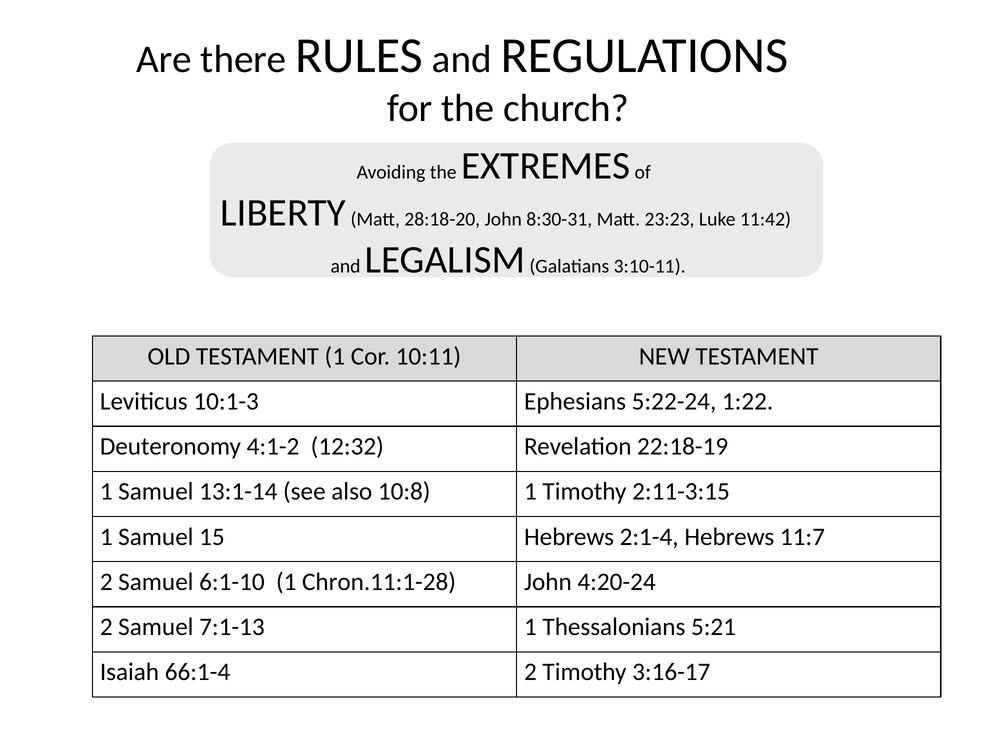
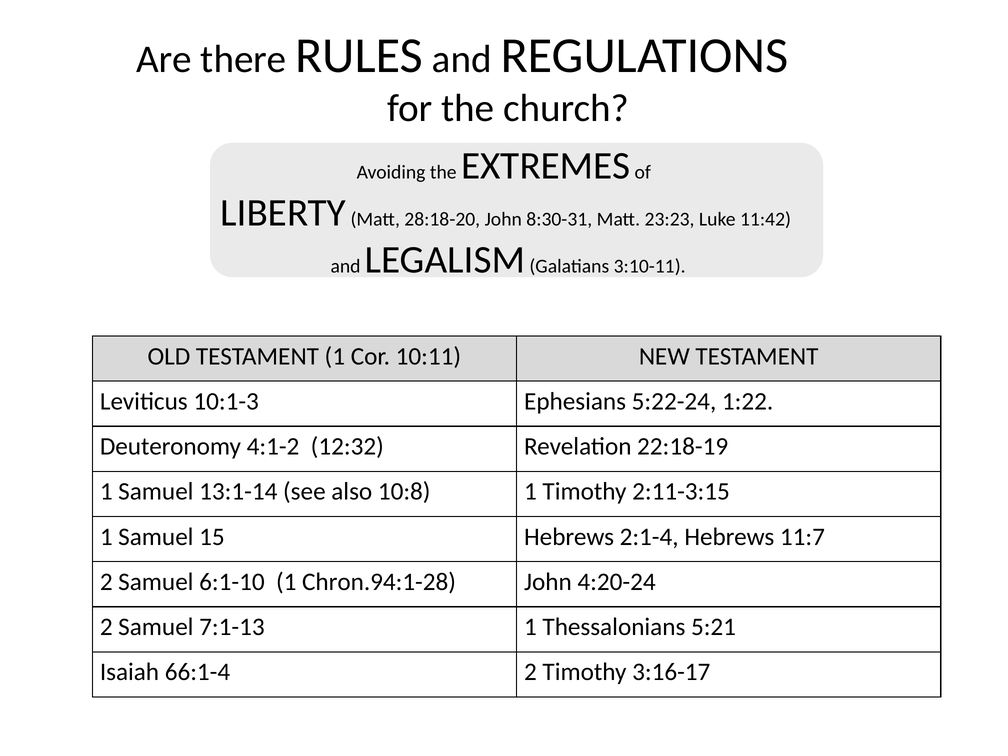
Chron.11:1-28: Chron.11:1-28 -> Chron.94:1-28 (379, 582)
